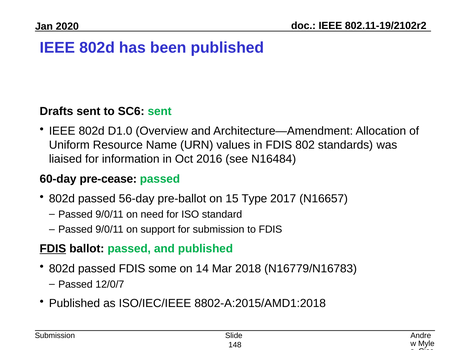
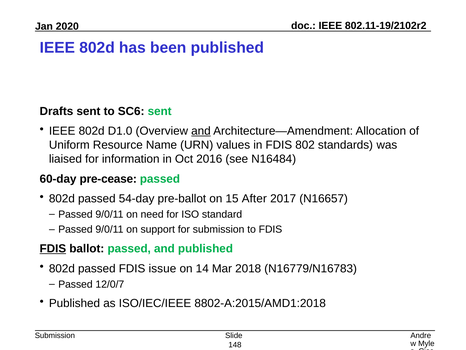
and underline: none -> present (201, 131)
56-day: 56-day -> 54-day (137, 199)
Type: Type -> After (254, 199)
some: some -> issue (162, 268)
